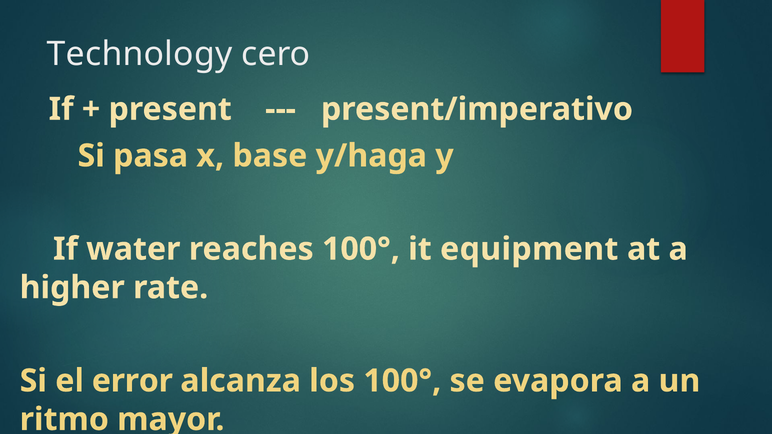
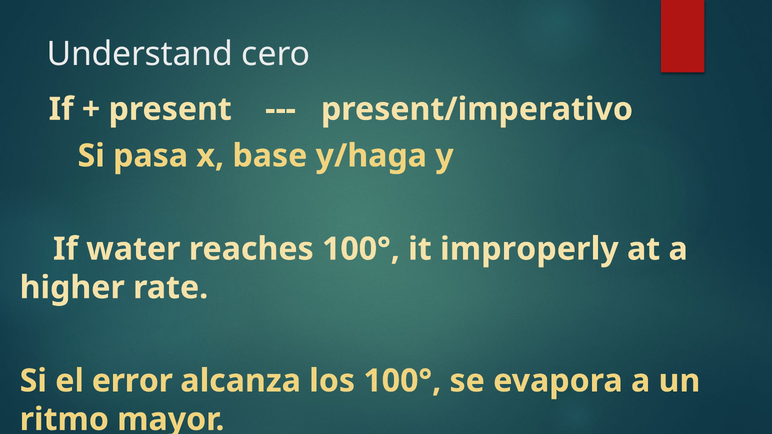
Technology: Technology -> Understand (140, 54)
equipment: equipment -> improperly (529, 249)
